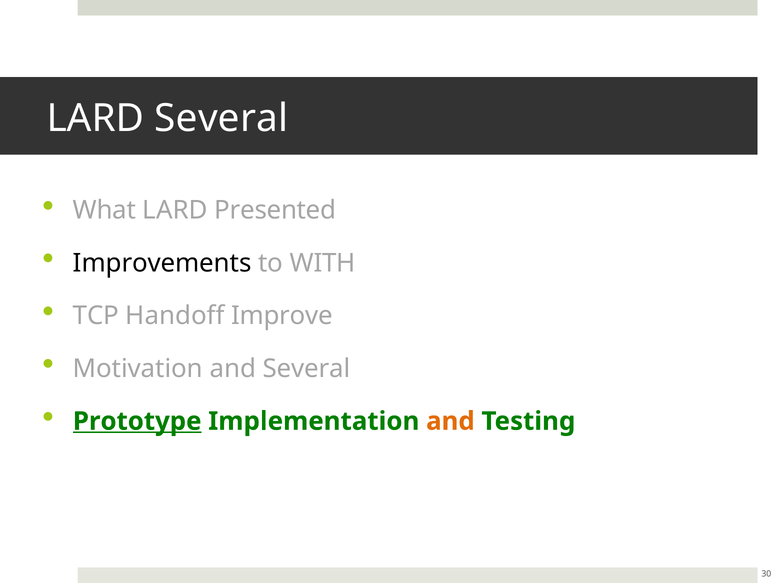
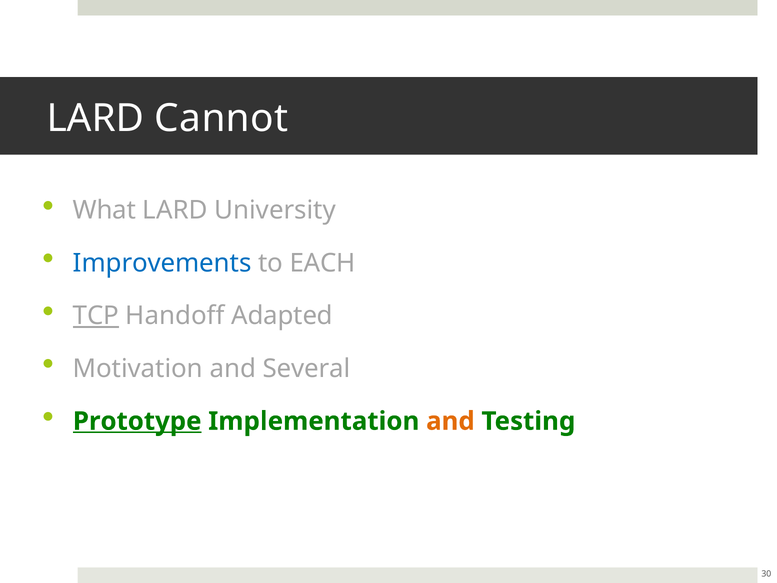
LARD Several: Several -> Cannot (221, 119)
Presented: Presented -> University (275, 210)
Improvements colour: black -> blue (162, 263)
WITH: WITH -> EACH (323, 263)
TCP underline: none -> present (96, 316)
Improve: Improve -> Adapted (282, 316)
